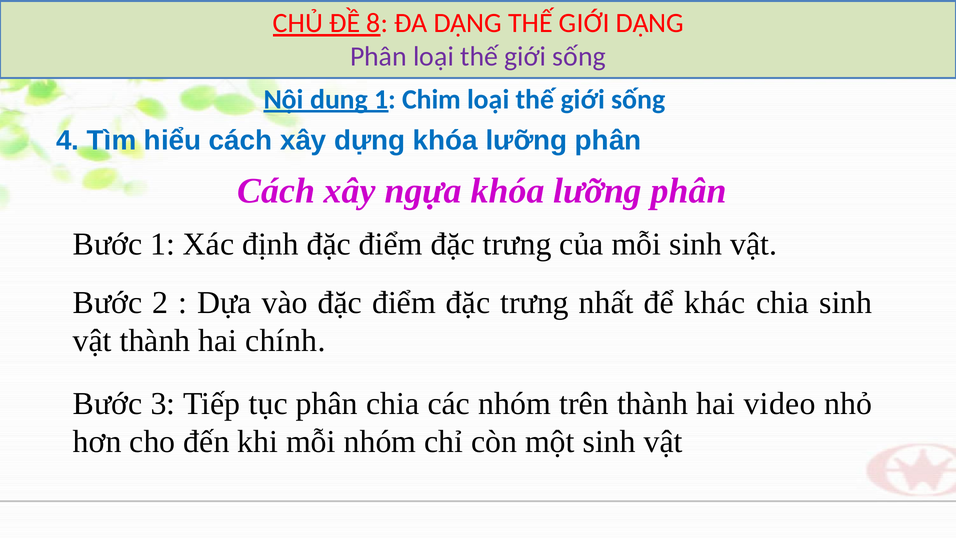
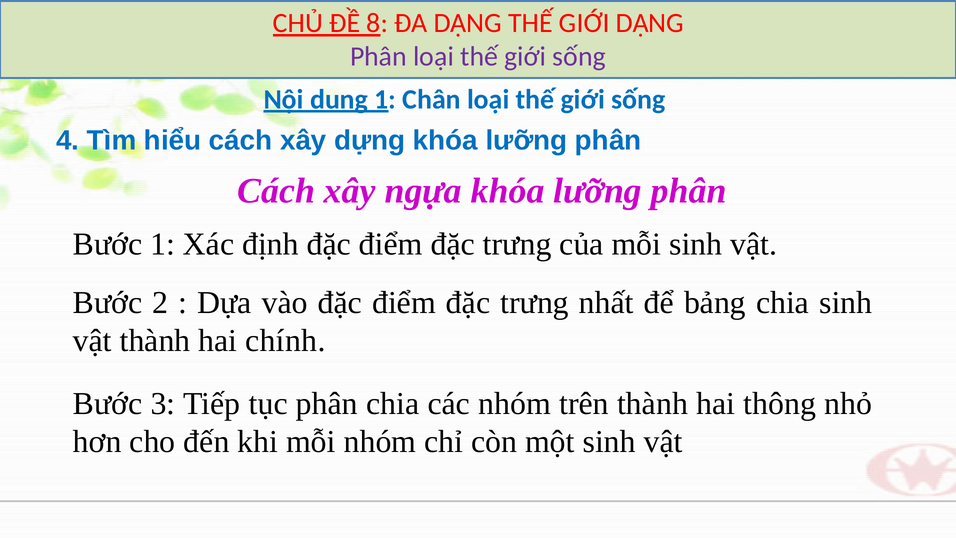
Chim: Chim -> Chân (432, 99)
khác: khác -> bảng (715, 303)
video: video -> thông (780, 403)
